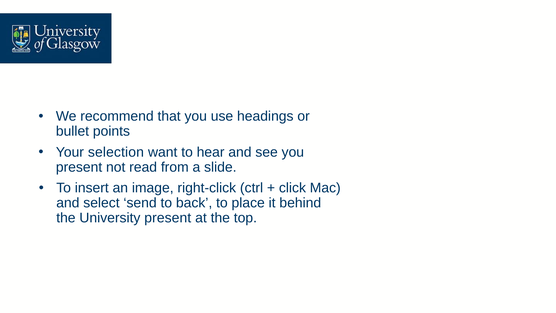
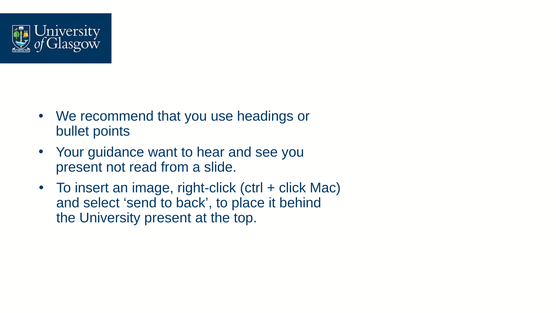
selection: selection -> guidance (116, 152)
